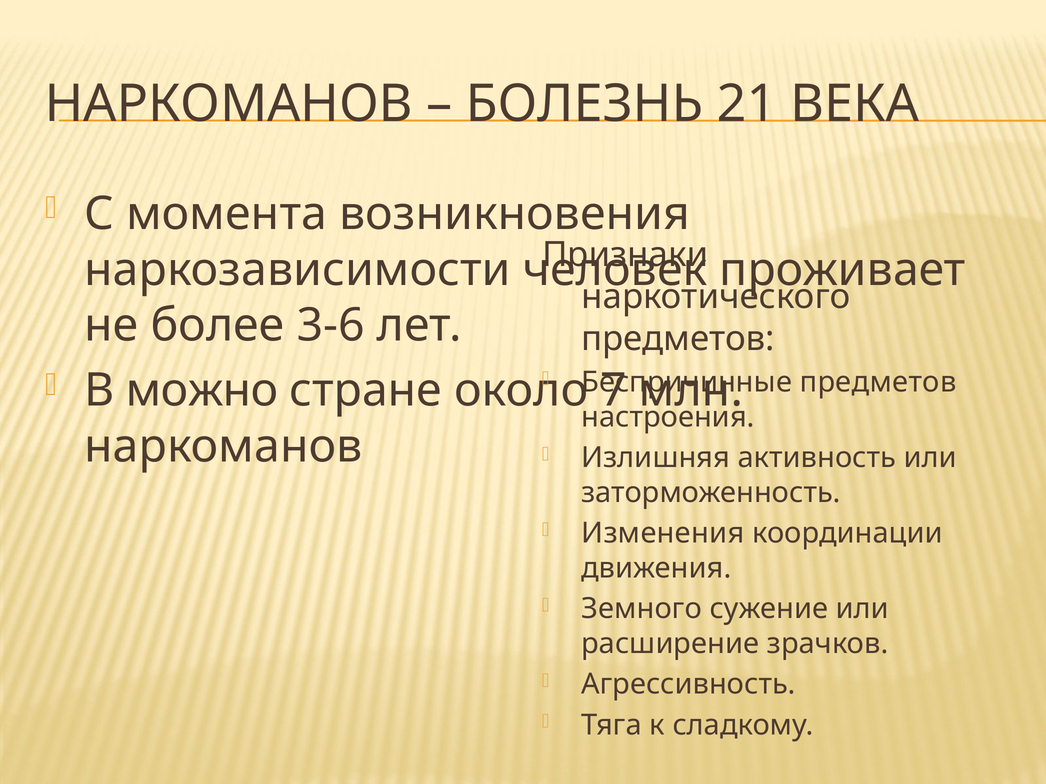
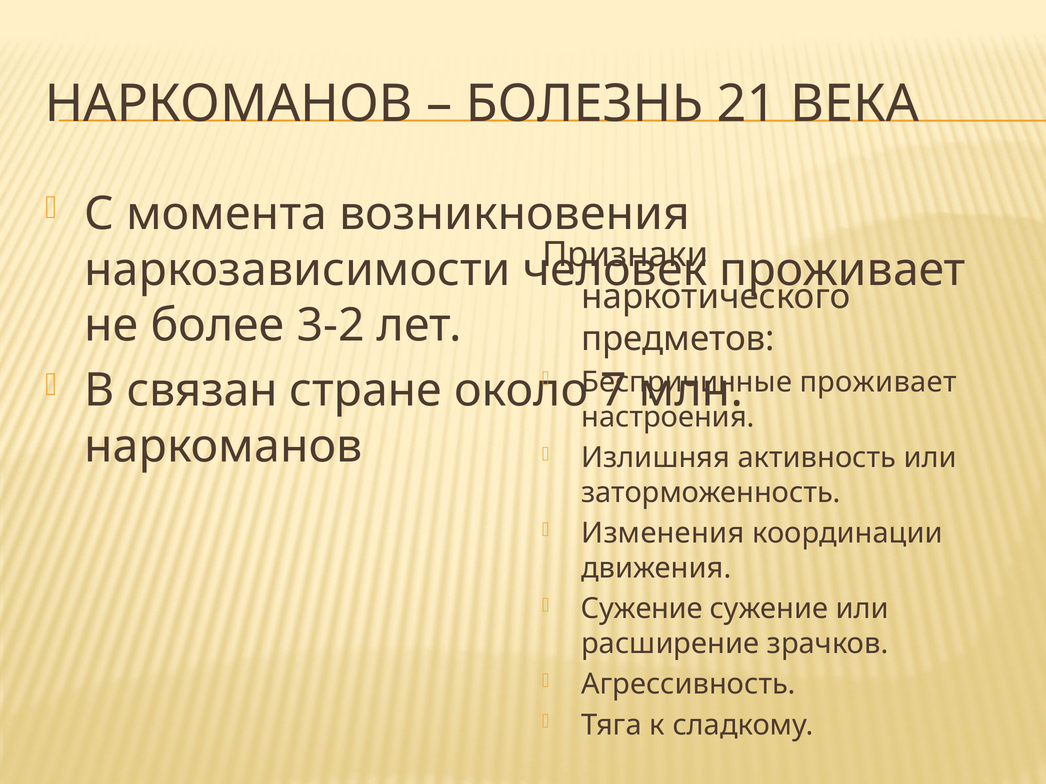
3-6: 3-6 -> 3-2 (331, 326)
предметов: предметов -> проживает (878, 383)
можно: можно -> связан (202, 391)
Земного: Земного -> Сужение (642, 609)
